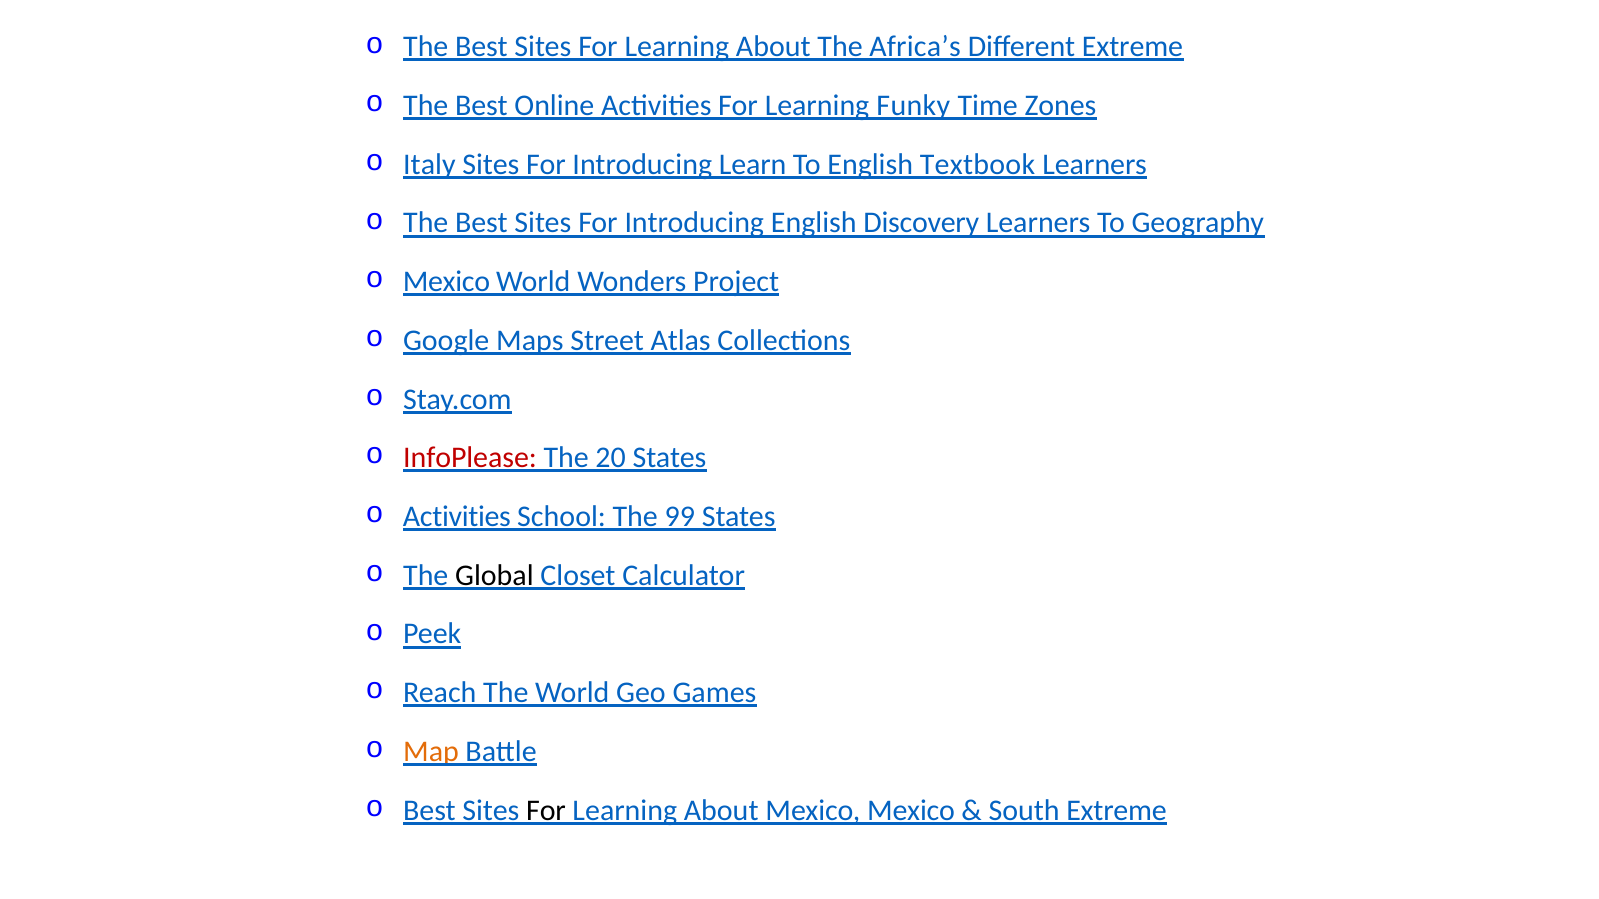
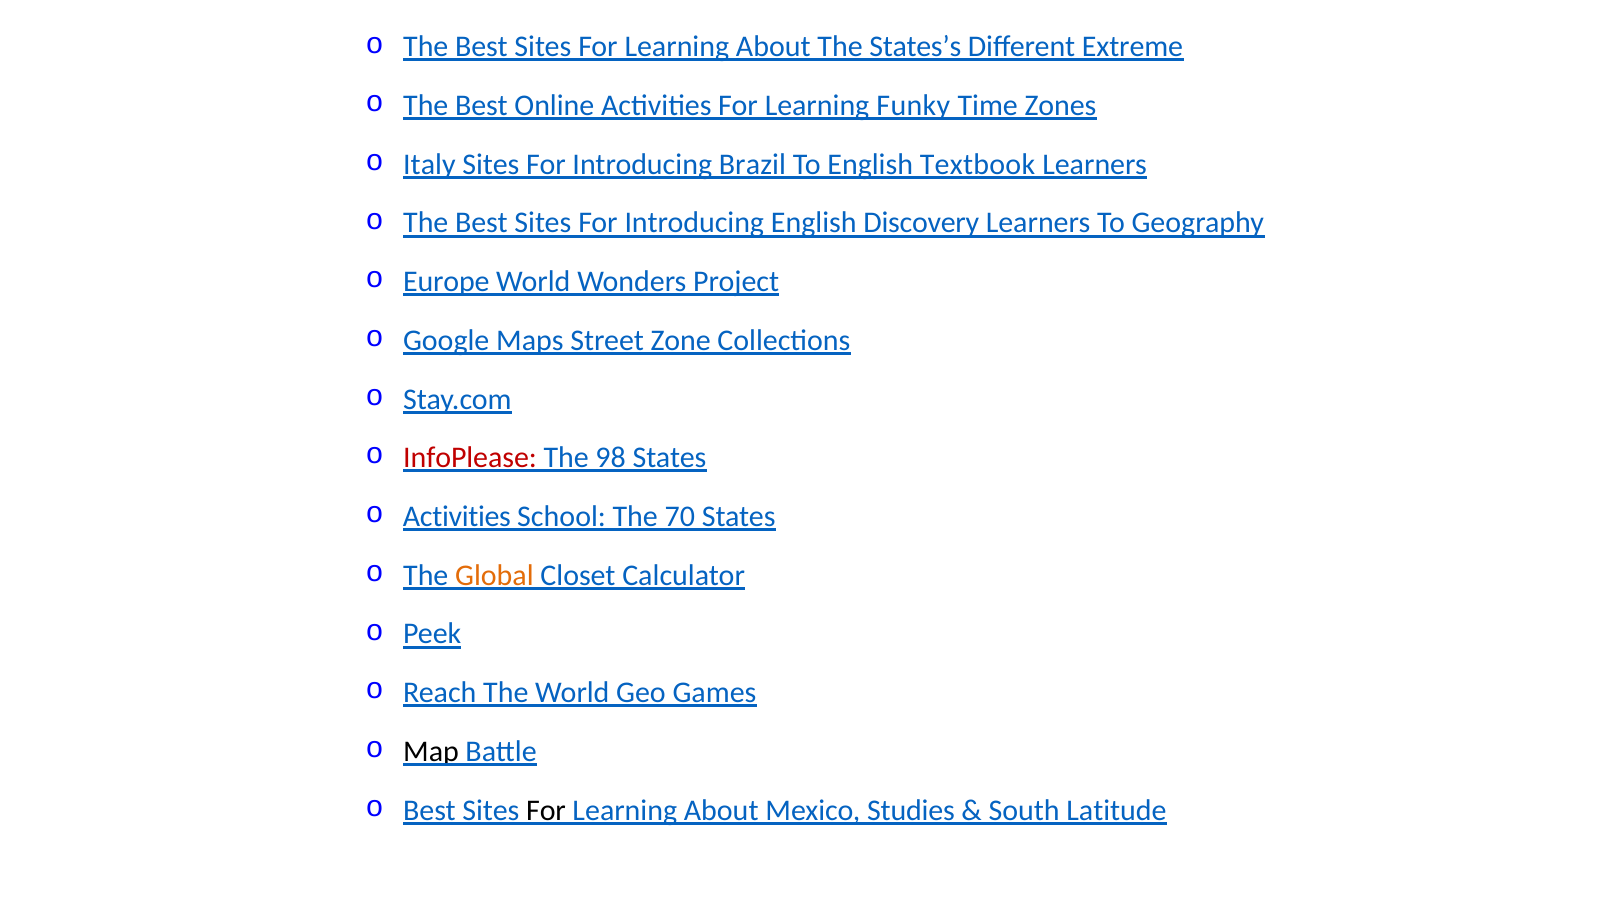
Africa’s: Africa’s -> States’s (915, 47)
Learn: Learn -> Brazil (752, 164)
Mexico: Mexico -> Europe (446, 282)
Atlas: Atlas -> Zone (681, 341)
20: 20 -> 98 (611, 458)
99: 99 -> 70 (680, 517)
Global colour: black -> orange (494, 576)
Map colour: orange -> black (431, 752)
Mexico Mexico: Mexico -> Studies (911, 810)
South Extreme: Extreme -> Latitude (1116, 810)
